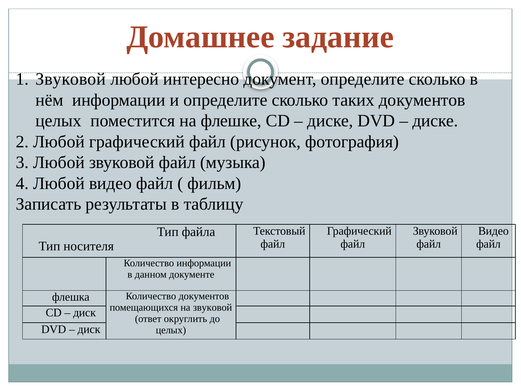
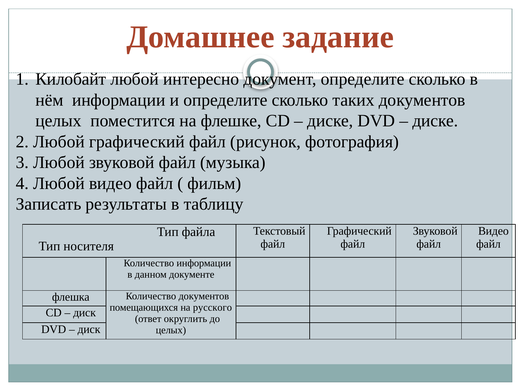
Звуковой: Звуковой -> Килобайт (71, 79)
на звуковой: звуковой -> русского (212, 307)
